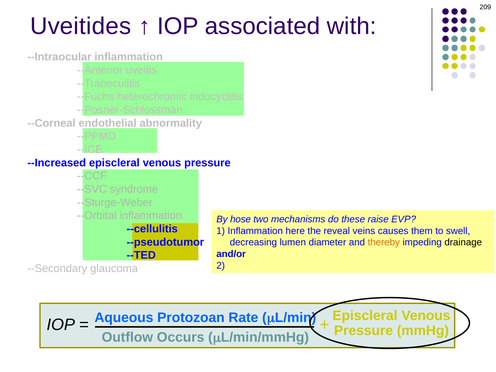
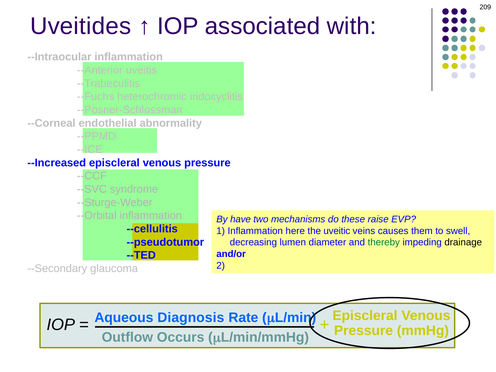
hose: hose -> have (241, 219)
reveal: reveal -> uveitic (337, 231)
thereby colour: orange -> green (384, 242)
Protozoan: Protozoan -> Diagnosis (191, 318)
